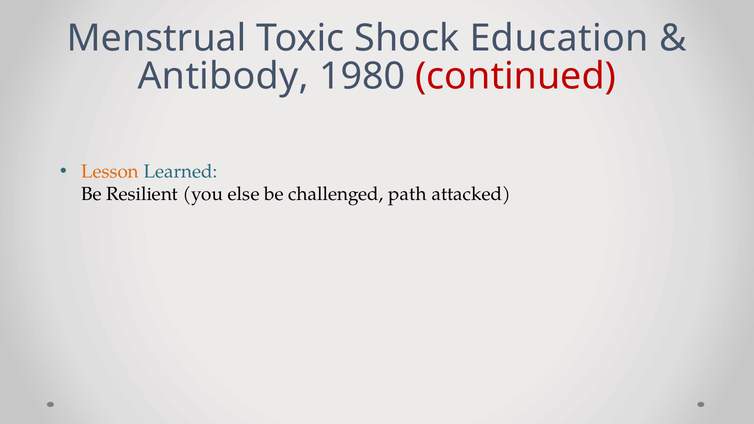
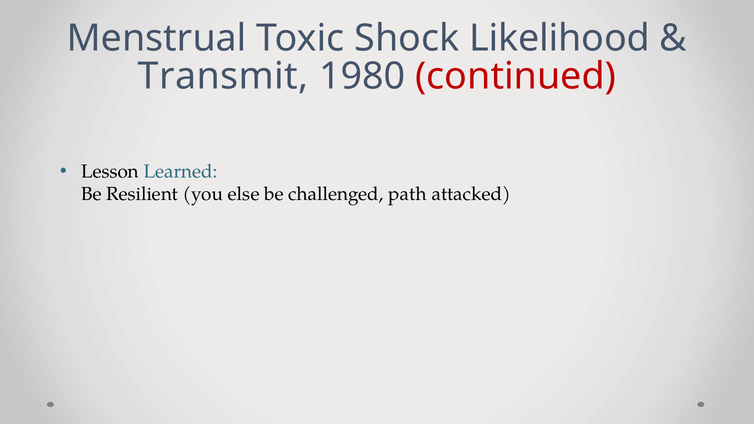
Education: Education -> Likelihood (560, 38)
Antibody: Antibody -> Transmit (223, 76)
Lesson colour: orange -> black (110, 172)
